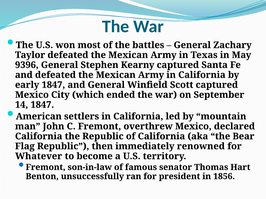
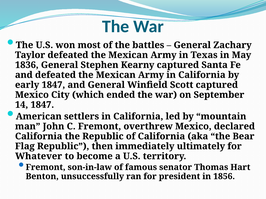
9396: 9396 -> 1836 (27, 65)
renowned: renowned -> ultimately (201, 147)
